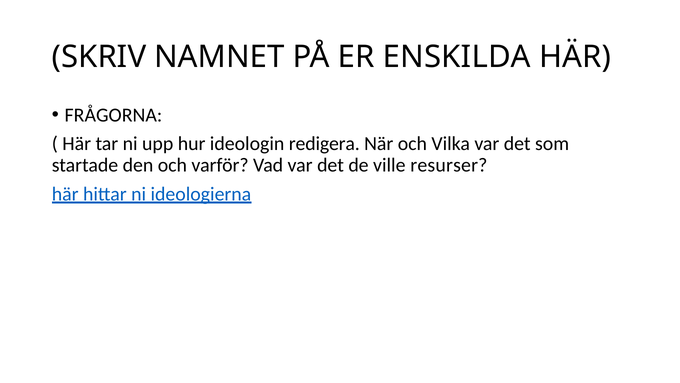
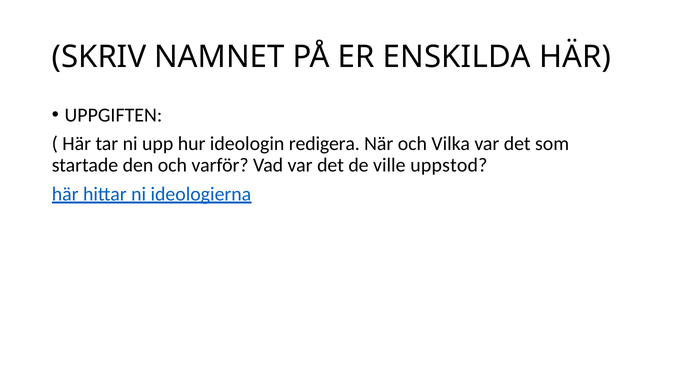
FRÅGORNA: FRÅGORNA -> UPPGIFTEN (113, 115)
resurser: resurser -> uppstod (449, 165)
